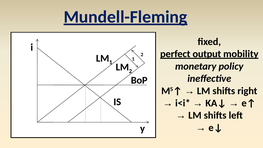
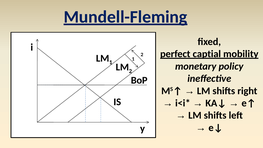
output: output -> captial (207, 54)
